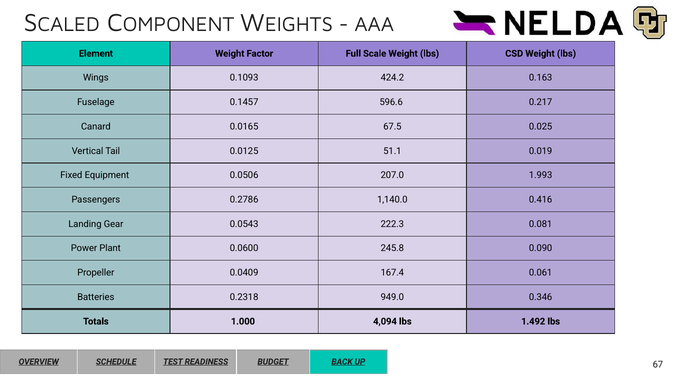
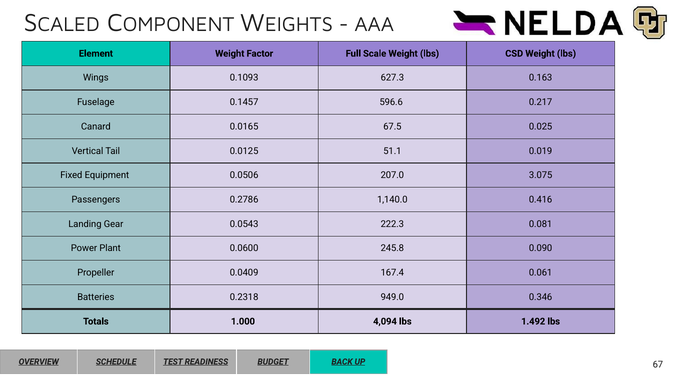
424.2: 424.2 -> 627.3 (392, 78)
1.993: 1.993 -> 3.075 (541, 175)
